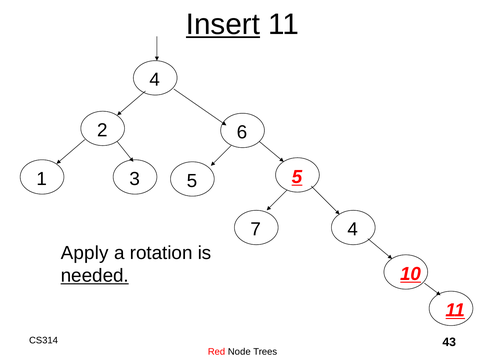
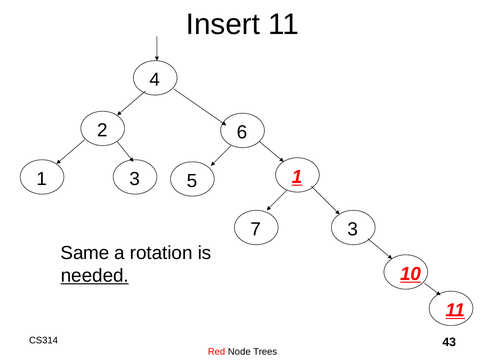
Insert underline: present -> none (223, 24)
5 5: 5 -> 1 (297, 177)
7 4: 4 -> 3 (353, 229)
Apply: Apply -> Same (85, 253)
